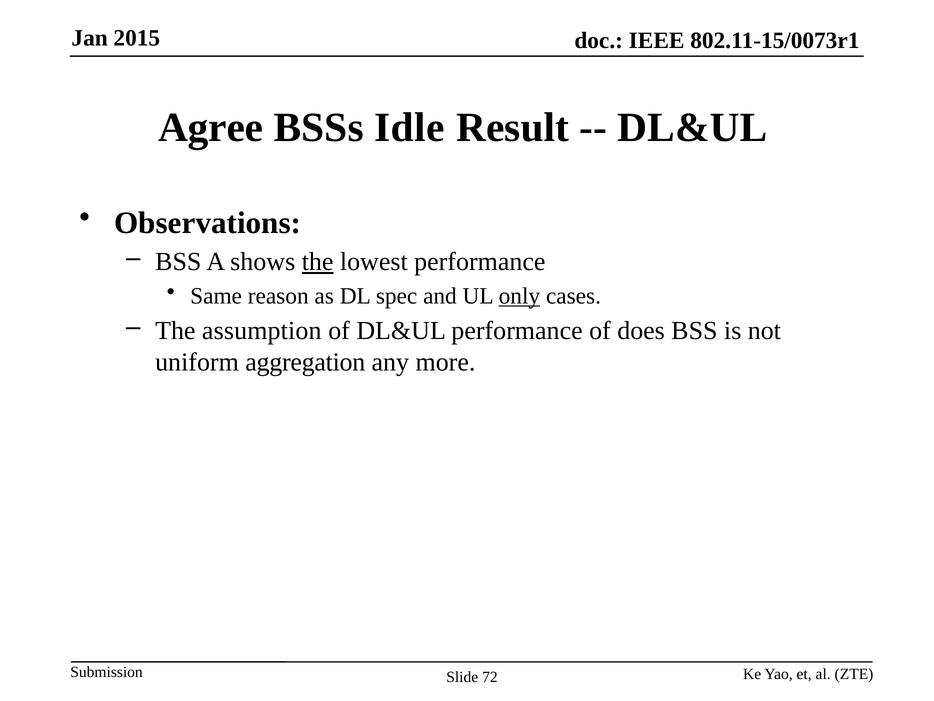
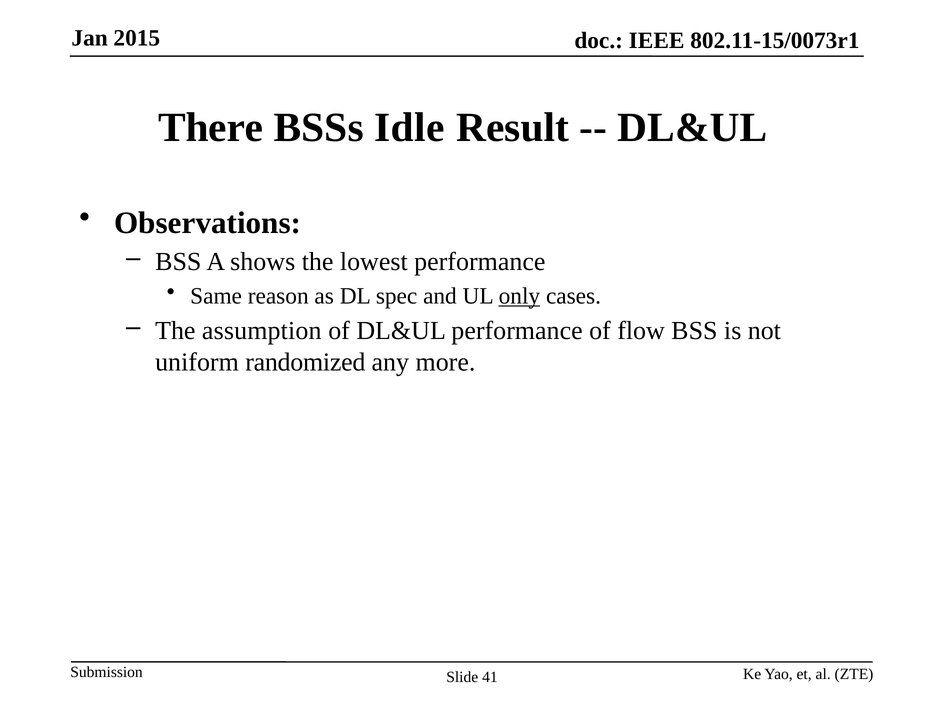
Agree: Agree -> There (211, 127)
the underline: present -> none (318, 262)
does: does -> flow (641, 331)
aggregation: aggregation -> randomized (305, 362)
72: 72 -> 41 (490, 677)
